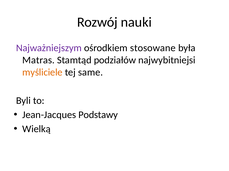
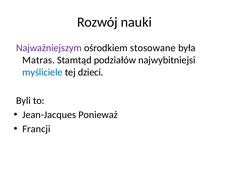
myśliciele colour: orange -> blue (42, 72)
same: same -> dzieci (91, 72)
Podstawy: Podstawy -> Ponieważ (98, 115)
Wielką: Wielką -> Francji (36, 130)
